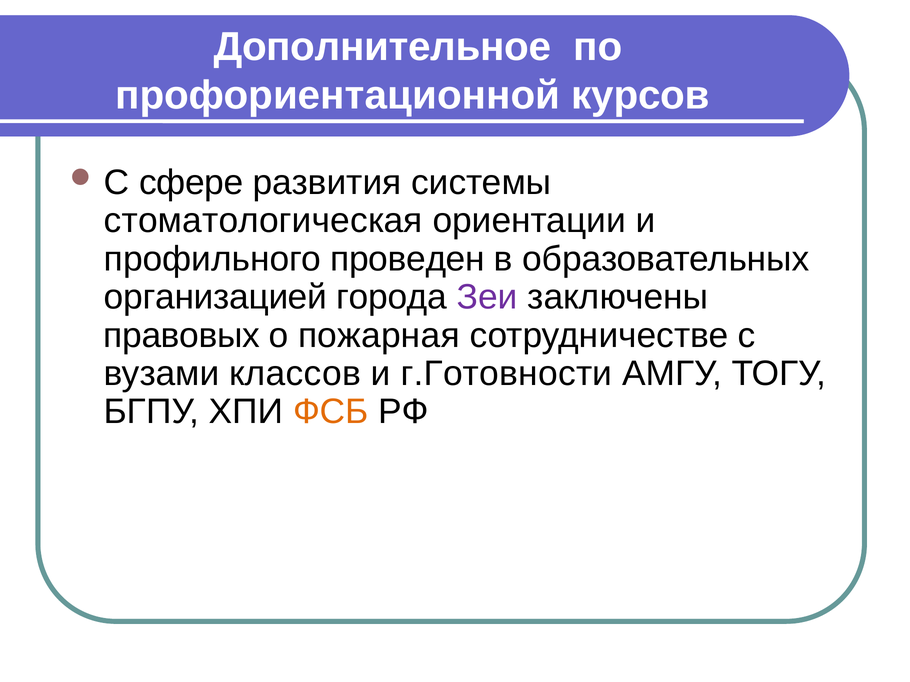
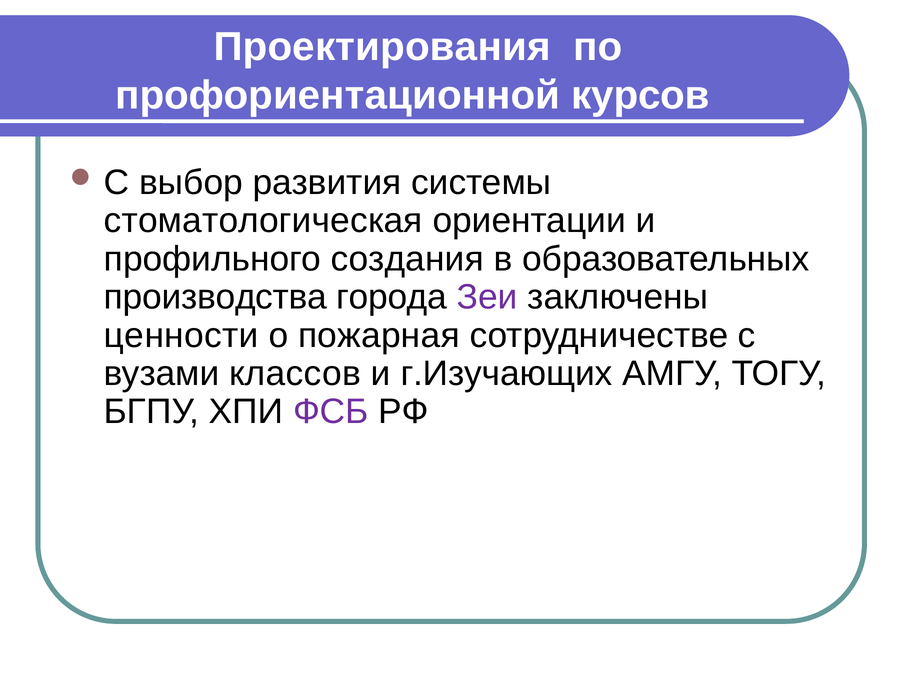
Дополнительное: Дополнительное -> Проектирования (382, 47)
сфере: сфере -> выбор (191, 183)
проведен: проведен -> создания (407, 259)
организацией: организацией -> производства (215, 297)
правовых: правовых -> ценности (181, 336)
г.Готовности: г.Готовности -> г.Изучающих (507, 374)
ФСБ colour: orange -> purple (331, 412)
